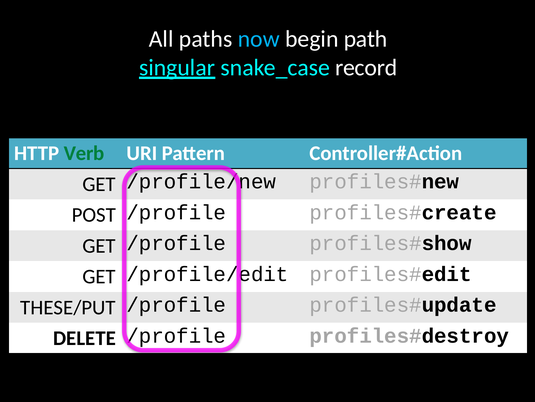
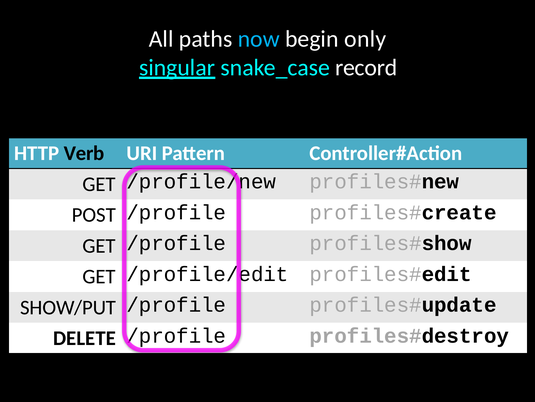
path: path -> only (365, 39)
Verb colour: green -> black (84, 153)
THESE/PUT: THESE/PUT -> SHOW/PUT (68, 307)
